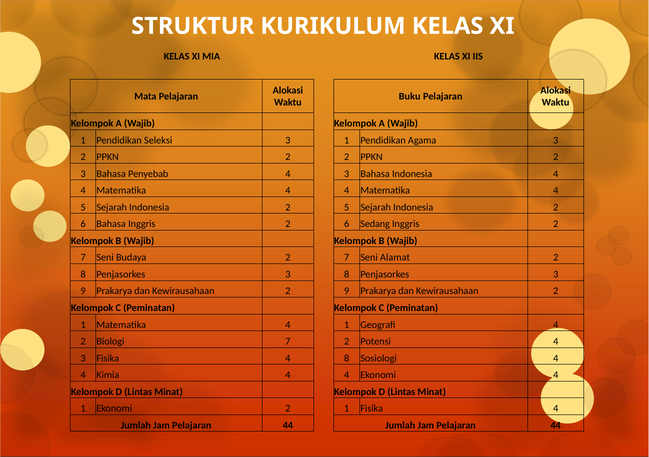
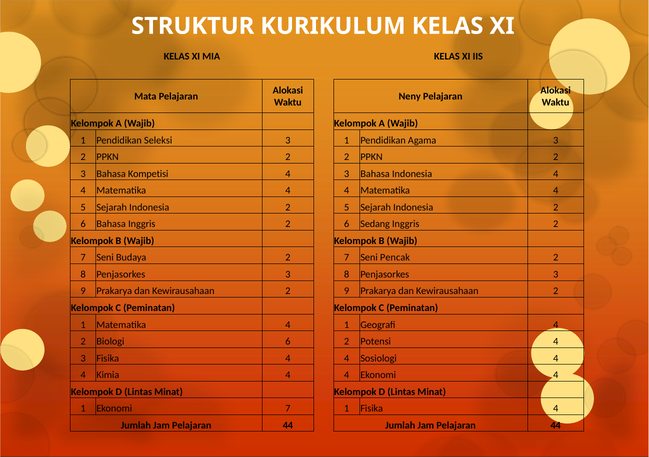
Buku: Buku -> Neny (410, 97)
Penyebab: Penyebab -> Kompetisi (148, 174)
Alamat: Alamat -> Pencak (395, 258)
Biologi 7: 7 -> 6 (288, 342)
Fisika 4 8: 8 -> 4 (347, 359)
Ekonomi 2: 2 -> 7 (288, 409)
